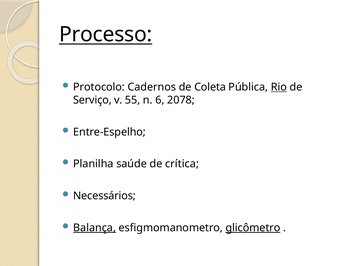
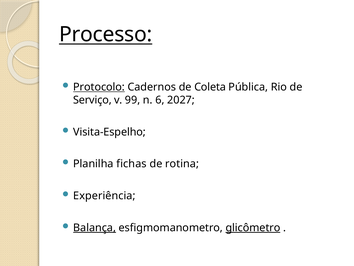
Protocolo underline: none -> present (99, 87)
Rio underline: present -> none (279, 87)
55: 55 -> 99 (133, 100)
2078: 2078 -> 2027 (181, 100)
Entre-Espelho: Entre-Espelho -> Visita-Espelho (110, 132)
saúde: saúde -> fichas (132, 164)
crítica: crítica -> rotina (182, 164)
Necessários: Necessários -> Experiência (104, 195)
